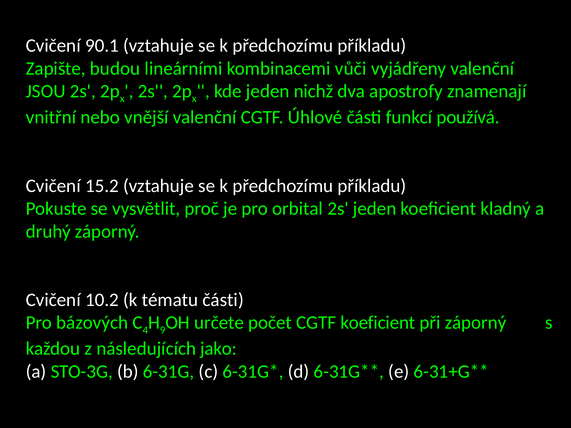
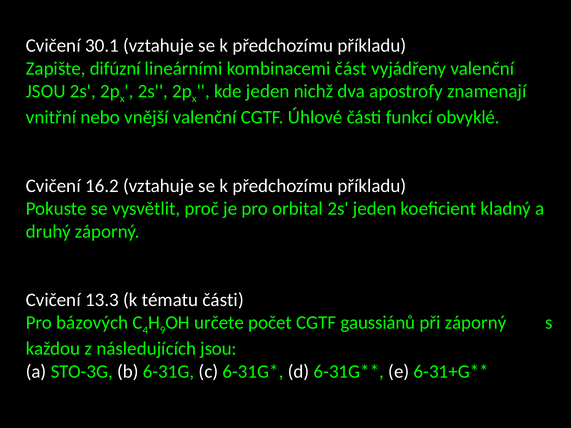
90.1: 90.1 -> 30.1 (102, 46)
budou: budou -> difúzní (115, 69)
vůči: vůči -> část (351, 69)
používá: používá -> obvyklé (468, 117)
15.2: 15.2 -> 16.2 (102, 186)
10.2: 10.2 -> 13.3 (102, 300)
CGTF koeficient: koeficient -> gaussiánů (378, 323)
následujících jako: jako -> jsou (218, 349)
